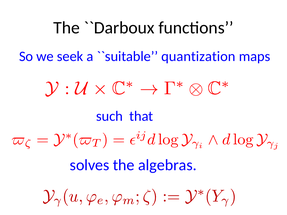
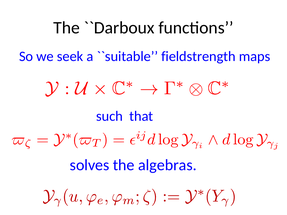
quantization: quantization -> fieldstrength (198, 56)
